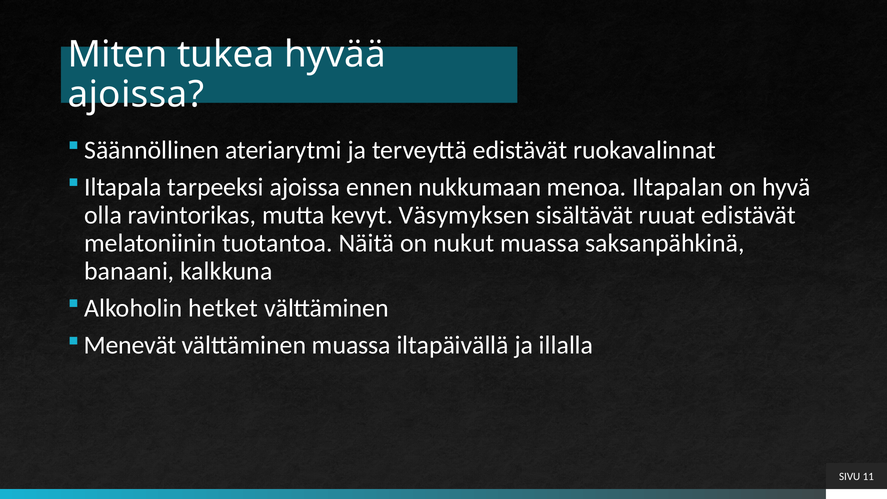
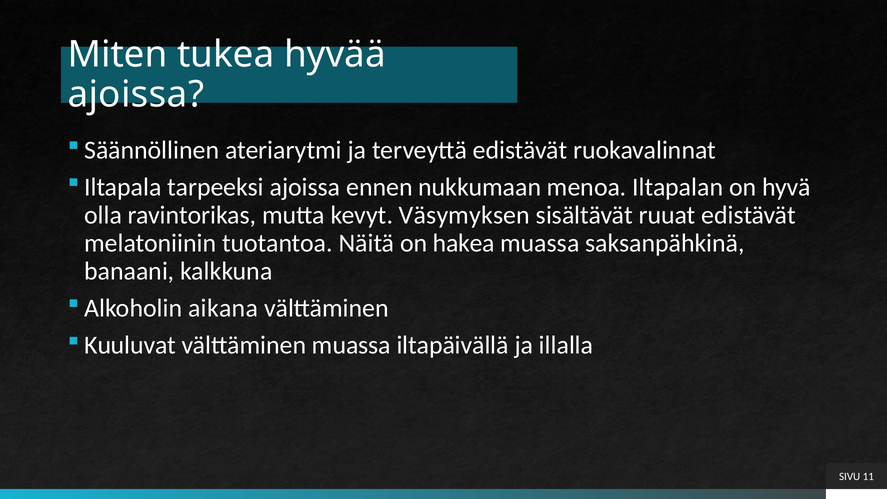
nukut: nukut -> hakea (464, 243)
hetket: hetket -> aikana (223, 308)
Menevät: Menevät -> Kuuluvat (130, 345)
